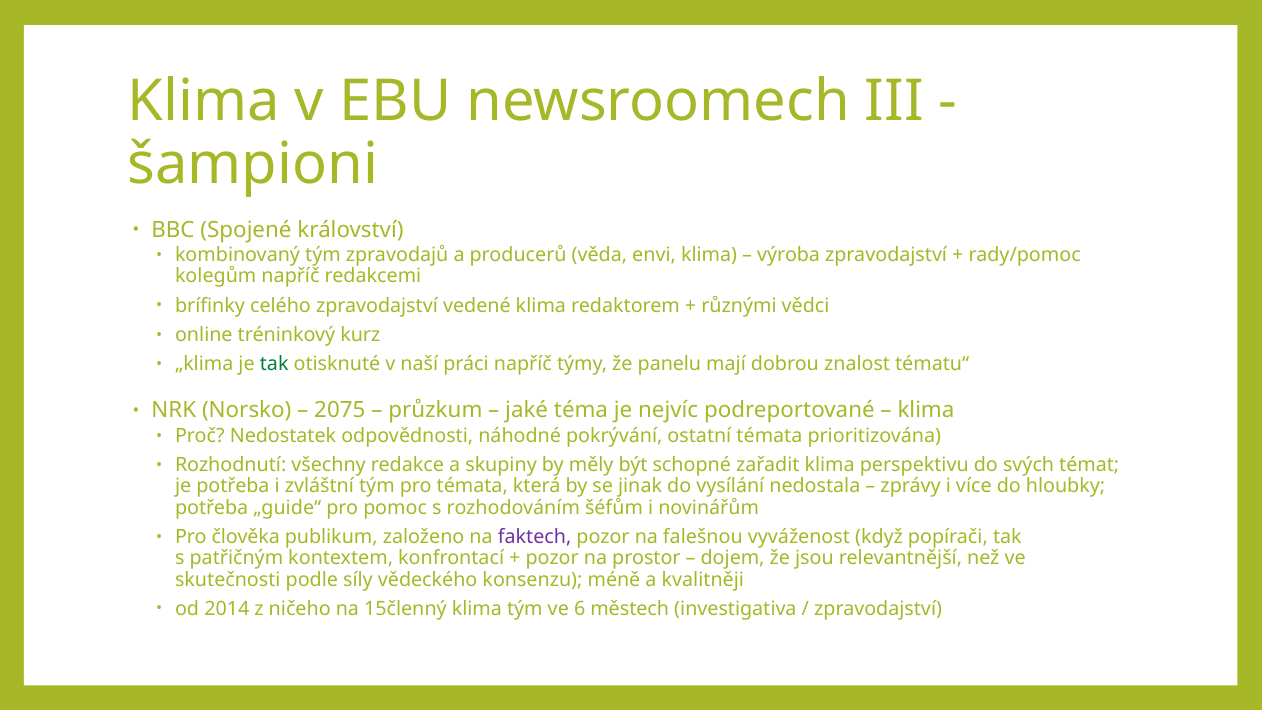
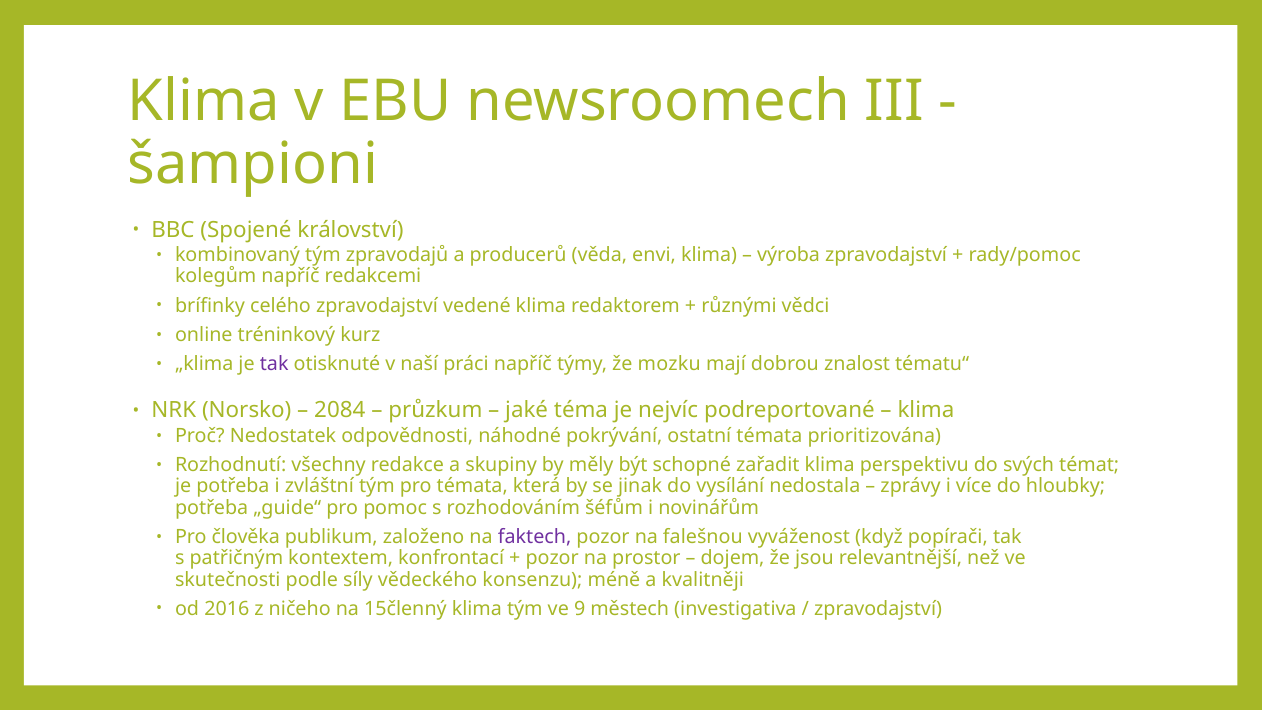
tak colour: green -> purple (274, 364)
panelu: panelu -> mozku (669, 364)
2075: 2075 -> 2084 (340, 410)
2014: 2014 -> 2016 (227, 609)
6: 6 -> 9 (580, 609)
